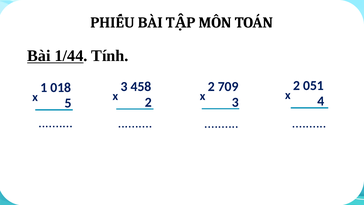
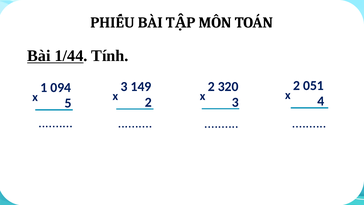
458: 458 -> 149 (141, 87)
709: 709 -> 320 (228, 87)
018: 018 -> 094 (61, 87)
